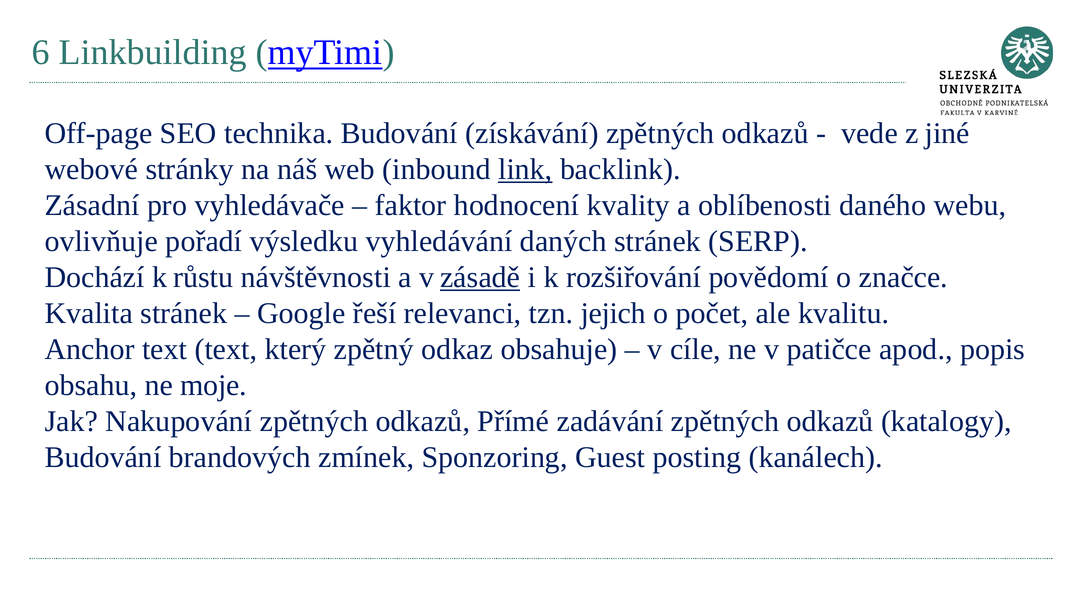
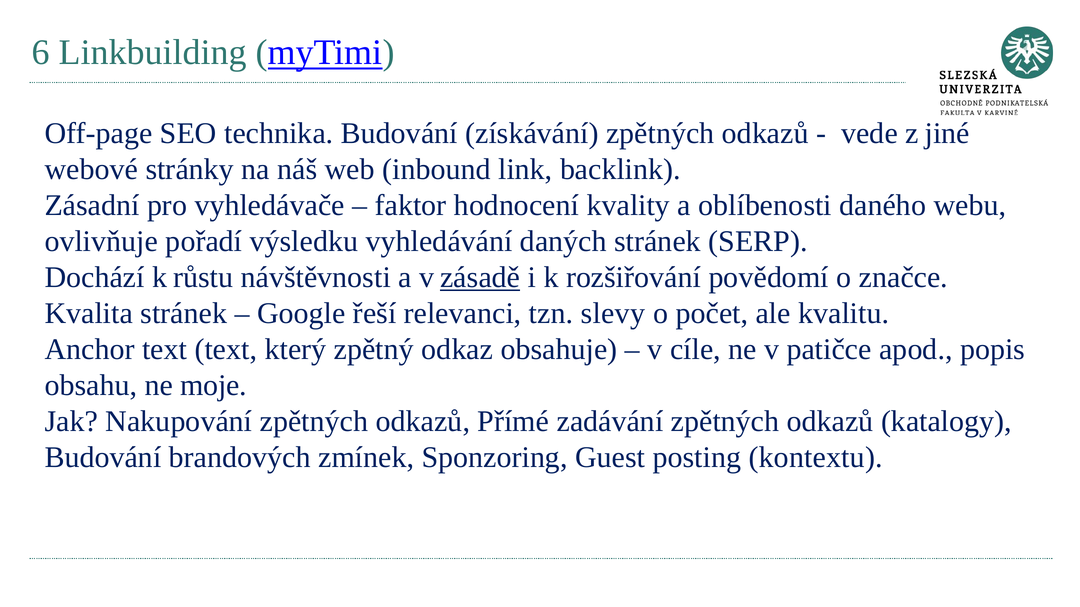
link underline: present -> none (525, 170)
jejich: jejich -> slevy (613, 314)
kanálech: kanálech -> kontextu (816, 458)
